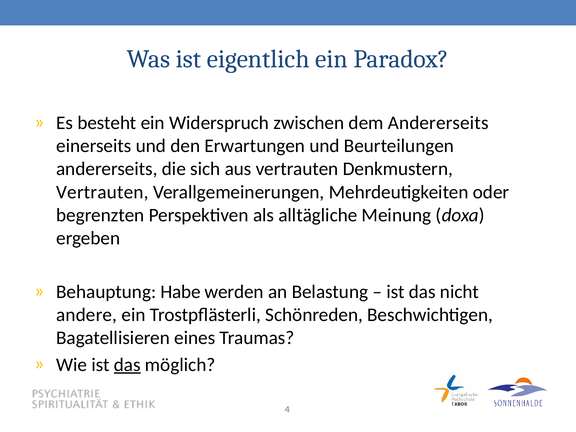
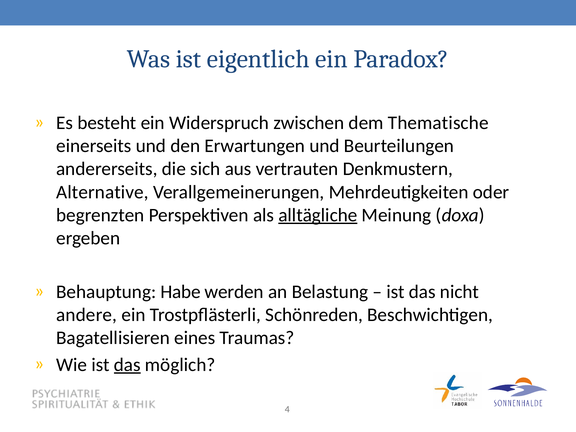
dem Andererseits: Andererseits -> Thematische (438, 123)
Vertrauten: Vertrauten -> Alternative (102, 192)
alltägliche underline: none -> present (318, 215)
